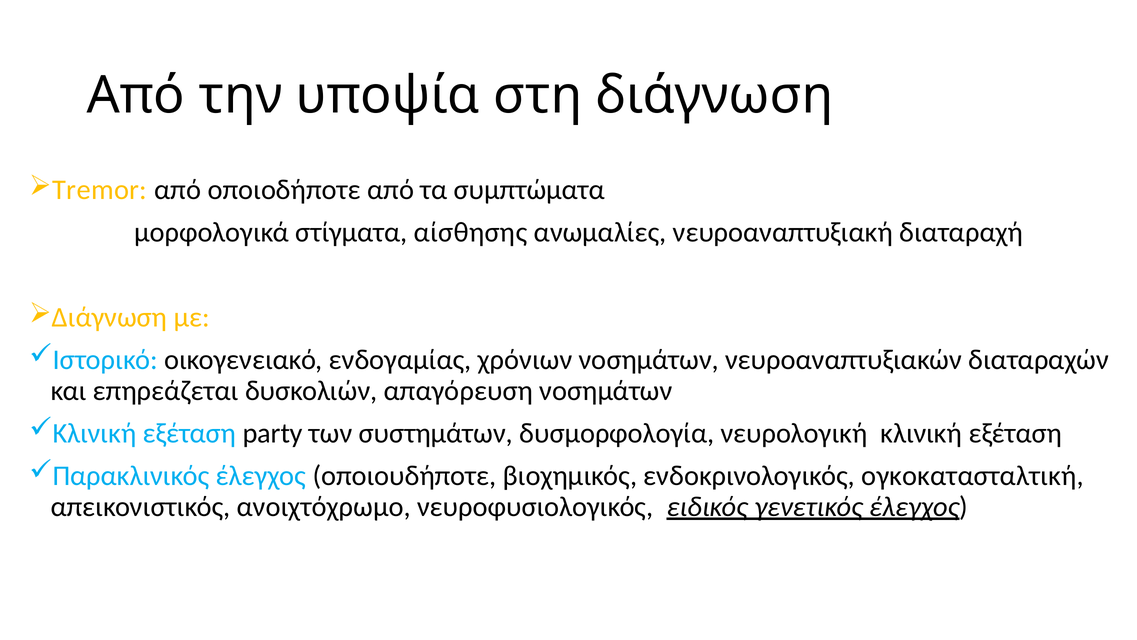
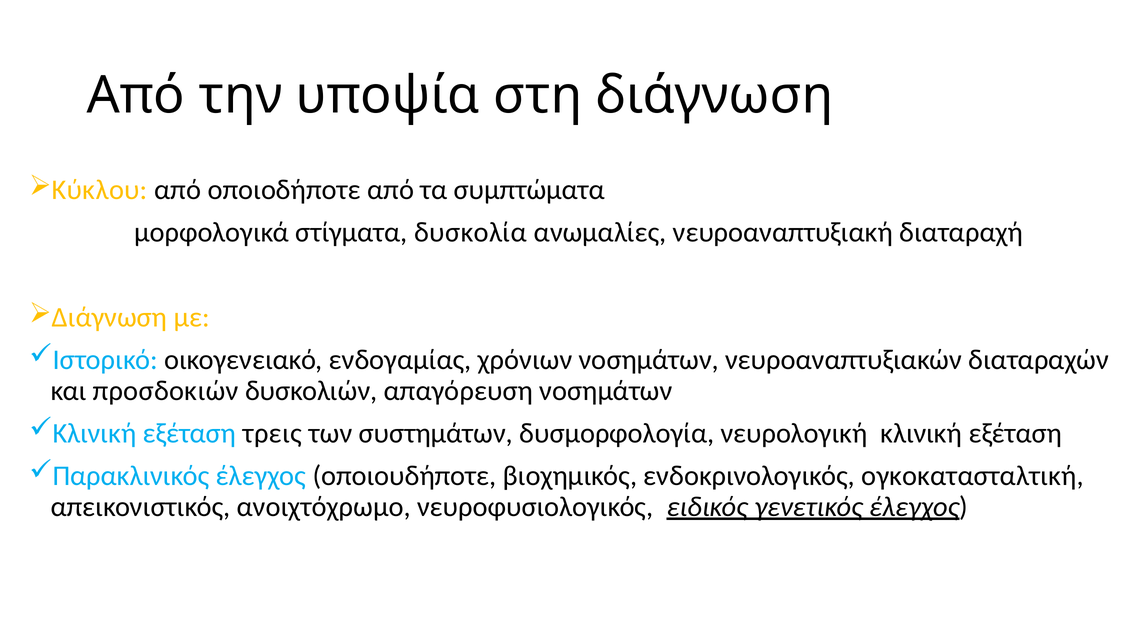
Tremor: Tremor -> Κύκλου (100, 190)
αίσθησης: αίσθησης -> δυσκολία (470, 232)
επηρεάζεται: επηρεάζεται -> προσδοκιών (166, 391)
party: party -> τρεις (272, 433)
